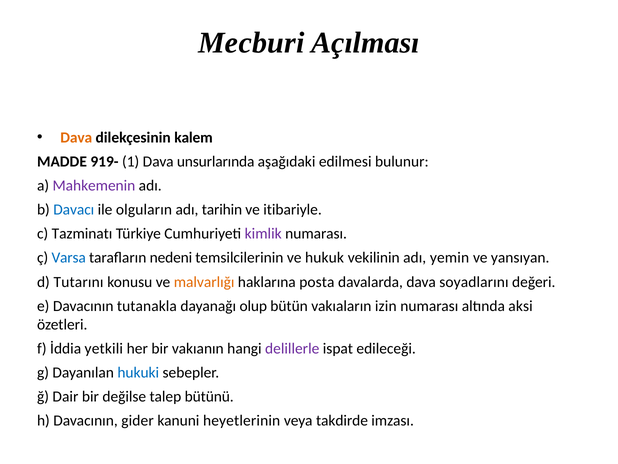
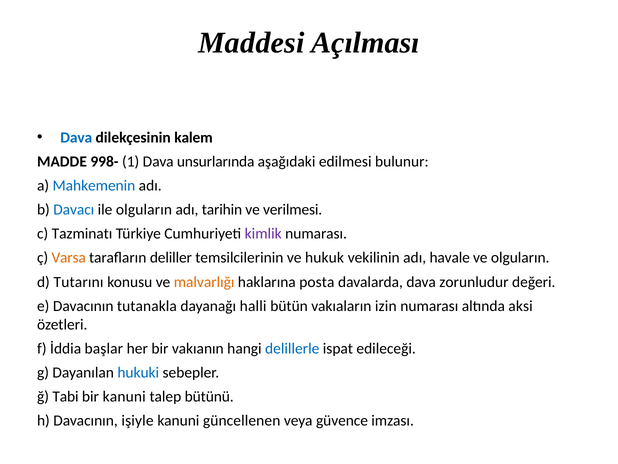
Mecburi: Mecburi -> Maddesi (251, 43)
Dava colour: orange -> blue (76, 137)
919-: 919- -> 998- (104, 161)
Mahkemenin colour: purple -> blue (94, 185)
itibariyle: itibariyle -> verilmesi (293, 210)
Varsa colour: blue -> orange (69, 258)
nedeni: nedeni -> deliller (171, 258)
yemin: yemin -> havale (450, 258)
ve yansıyan: yansıyan -> olguların (520, 258)
soyadlarını: soyadlarını -> zorunludur (474, 282)
olup: olup -> halli (253, 306)
yetkili: yetkili -> başlar (104, 348)
delillerle colour: purple -> blue (292, 348)
Dair: Dair -> Tabi (66, 396)
bir değilse: değilse -> kanuni (124, 396)
gider: gider -> işiyle (138, 420)
heyetlerinin: heyetlerinin -> güncellenen (242, 420)
takdirde: takdirde -> güvence (342, 420)
